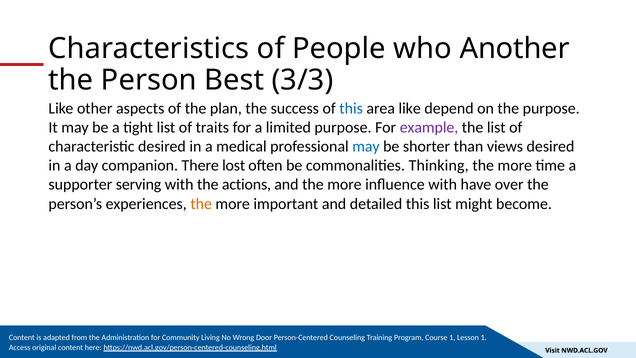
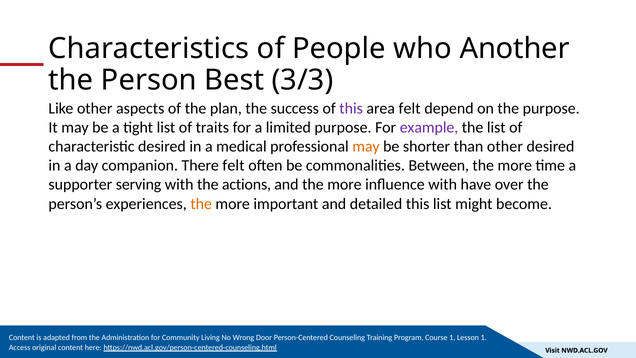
this colour: blue -> purple (351, 108)
area like: like -> felt (410, 108)
may colour: blue -> orange (366, 146)
than views: views -> other (505, 146)
There lost: lost -> felt (234, 166)
Thinking: Thinking -> Between (439, 166)
